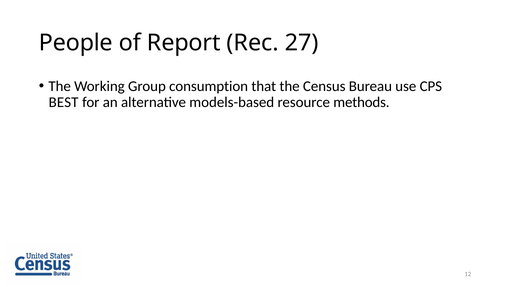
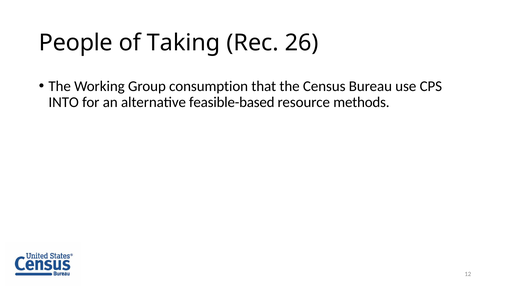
Report: Report -> Taking (184, 43)
27: 27 -> 26 (302, 43)
BEST: BEST -> INTO (64, 102)
models-based: models-based -> feasible-based (232, 102)
